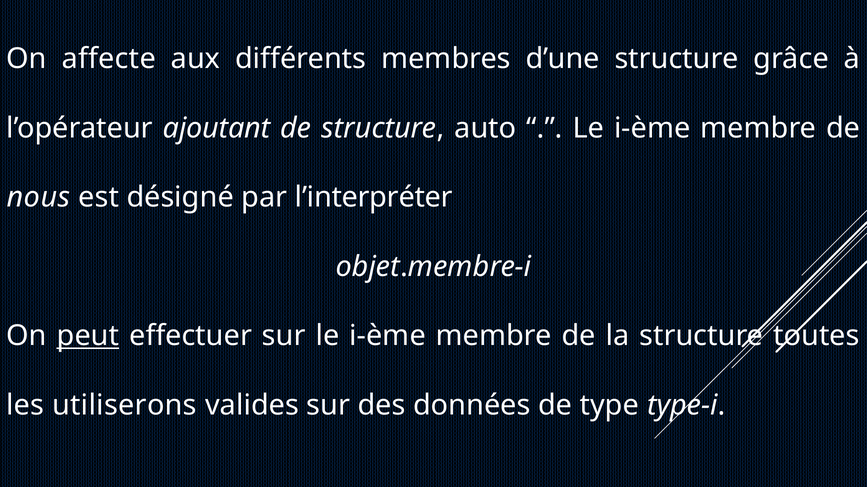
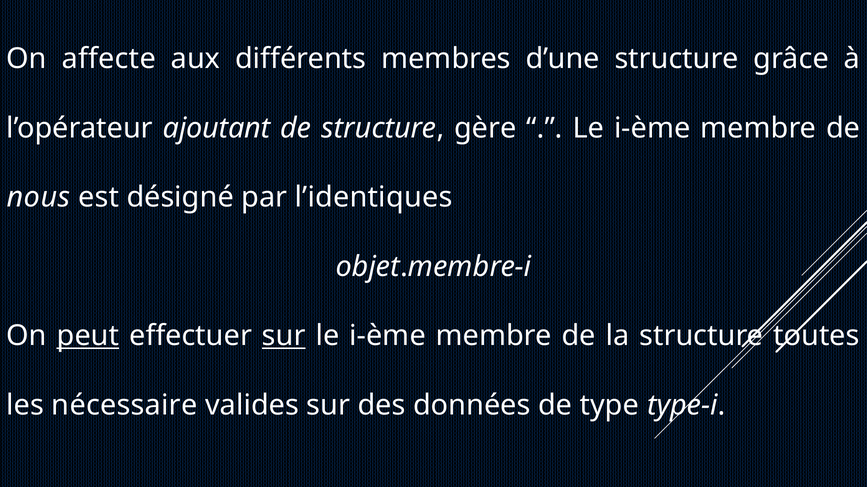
auto: auto -> gère (485, 128)
l’interpréter: l’interpréter -> l’identiques (374, 198)
sur underline: none -> present (284, 336)
utiliserons: utiliserons -> nécessaire (124, 406)
